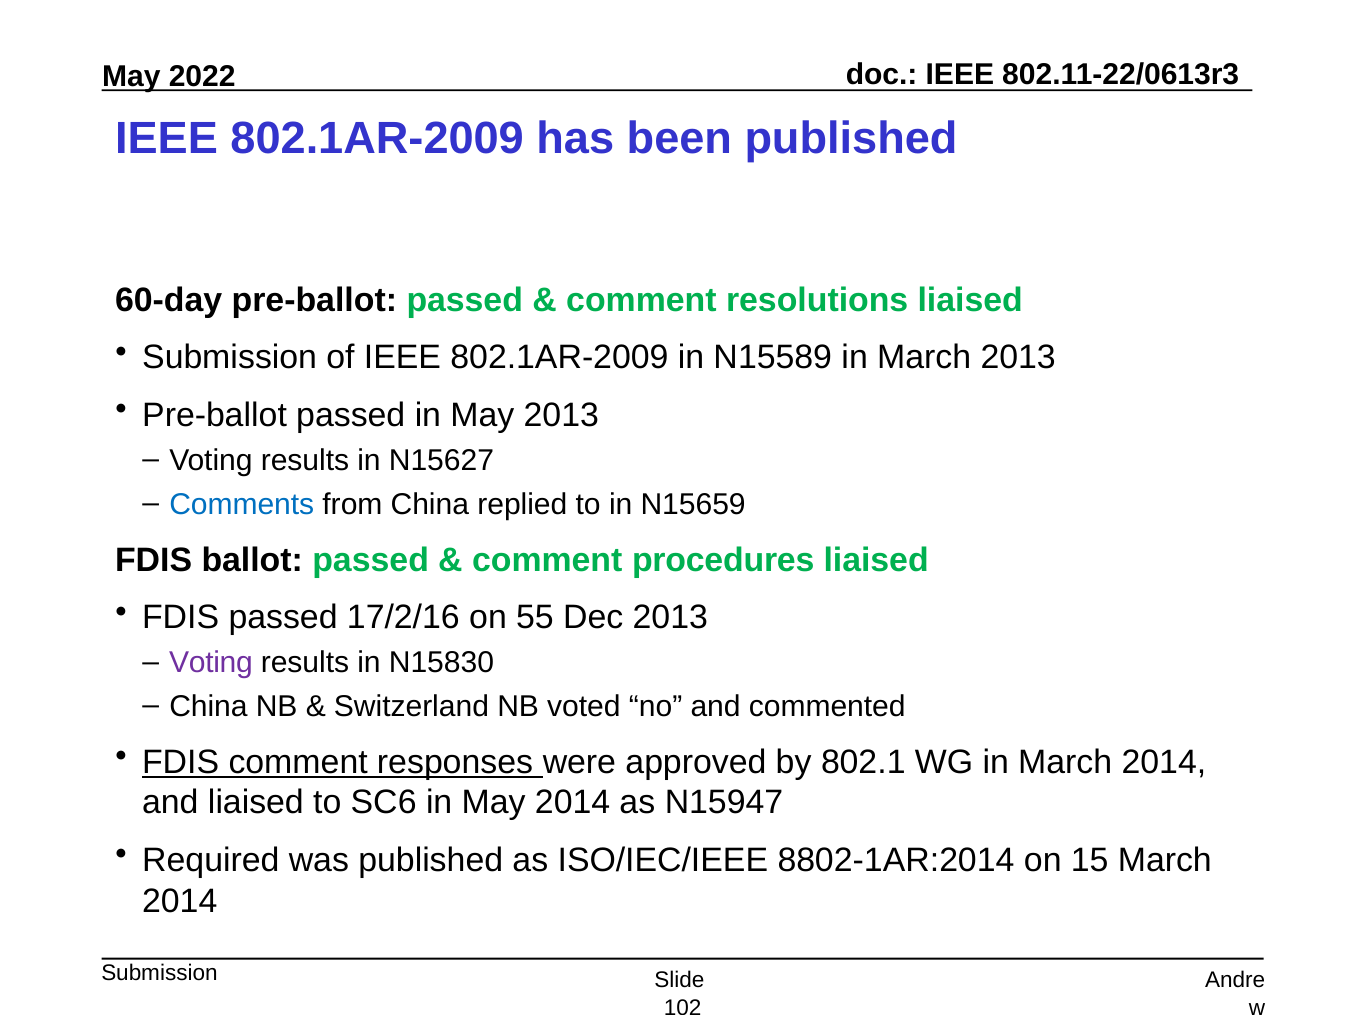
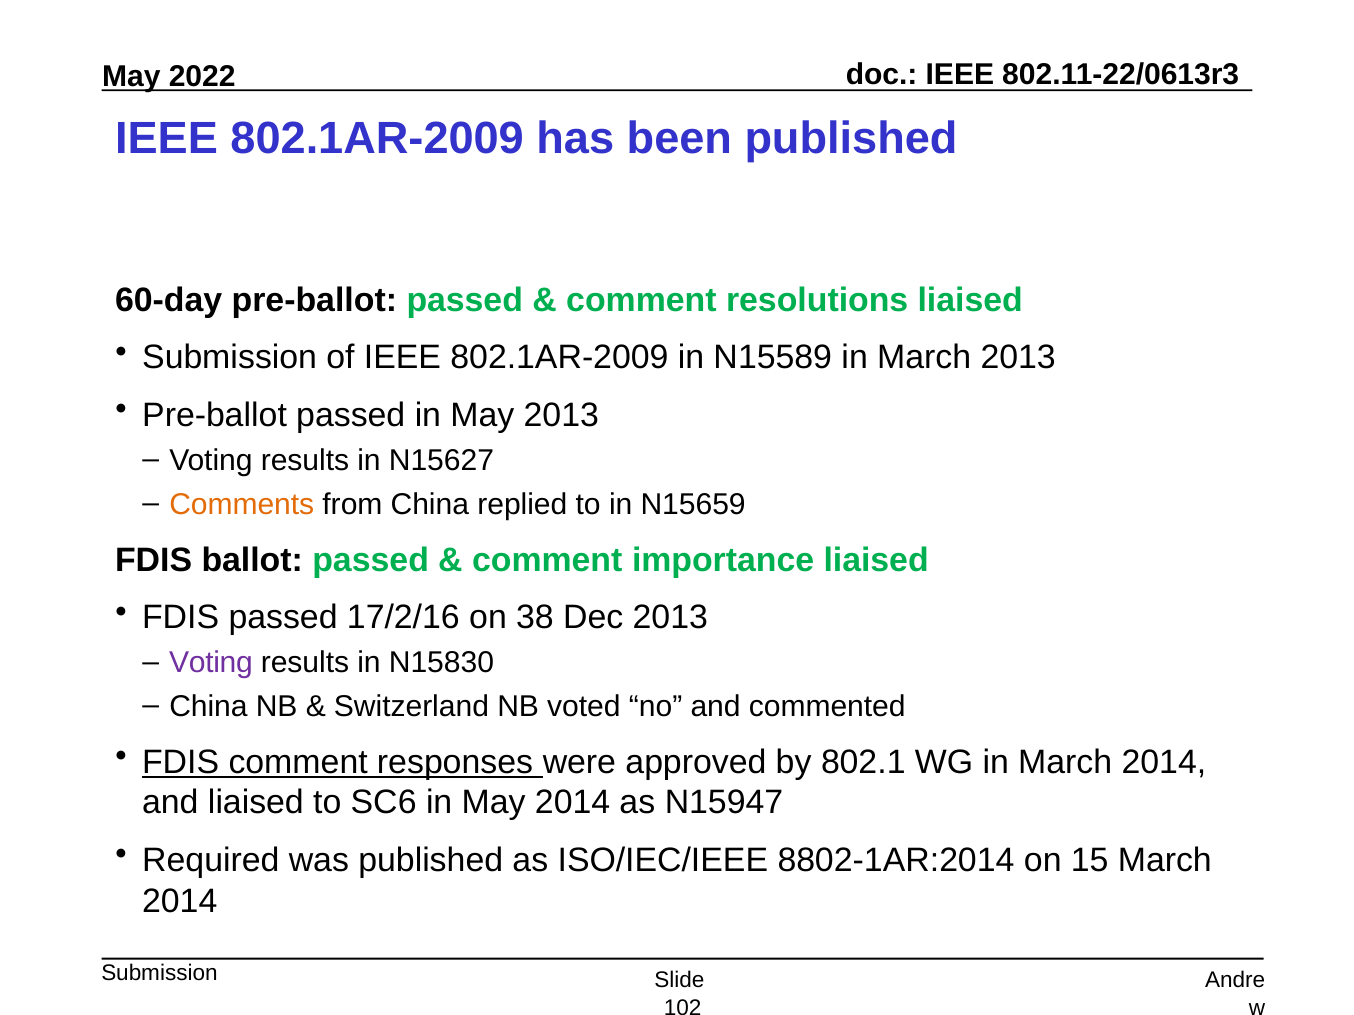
Comments colour: blue -> orange (242, 505)
procedures: procedures -> importance (723, 560)
55: 55 -> 38 (535, 618)
